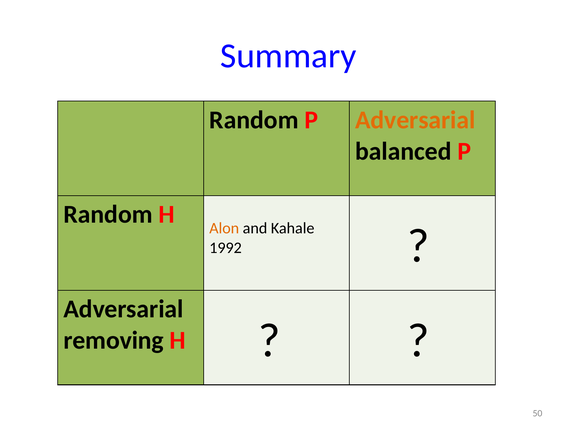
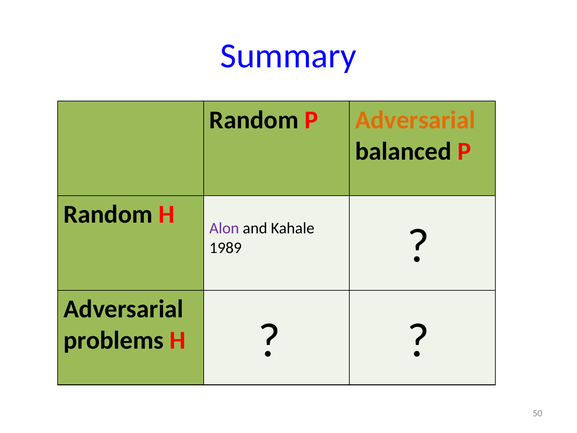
Alon colour: orange -> purple (224, 228)
1992: 1992 -> 1989 (226, 248)
removing: removing -> problems (114, 340)
